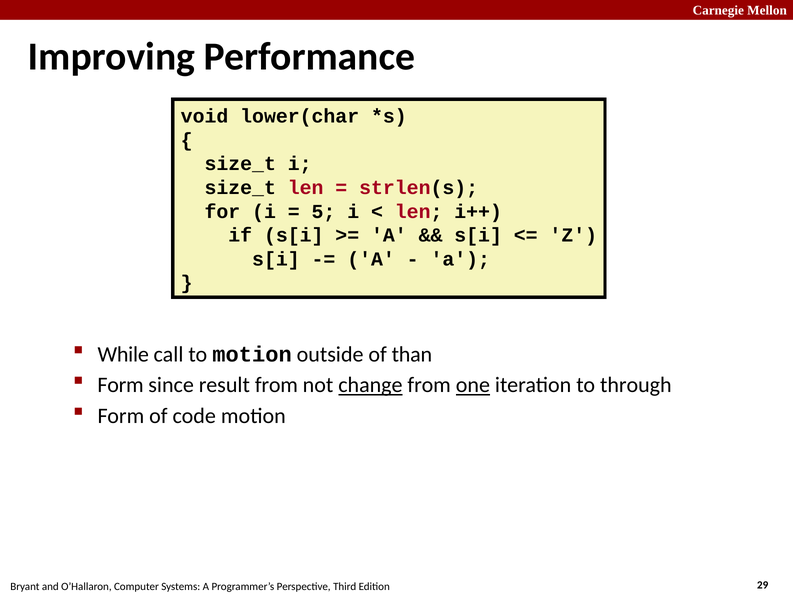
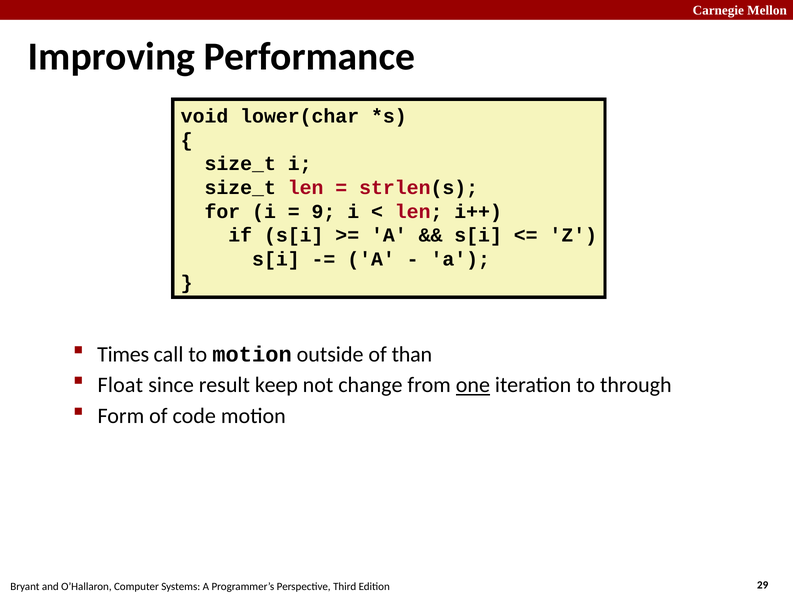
5: 5 -> 9 (323, 211)
While: While -> Times (123, 354)
Form: Form -> Float (120, 385)
result from: from -> keep (276, 385)
change underline: present -> none (370, 385)
